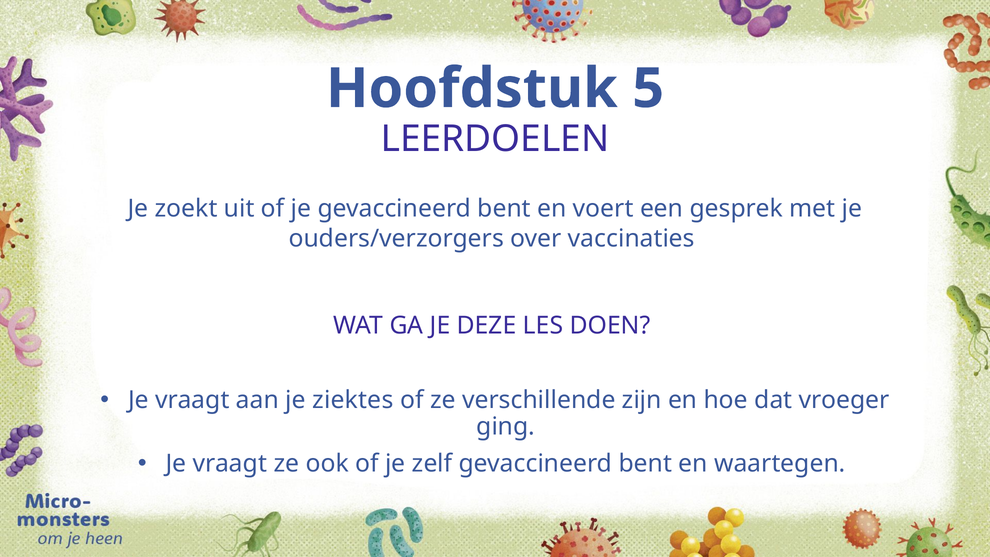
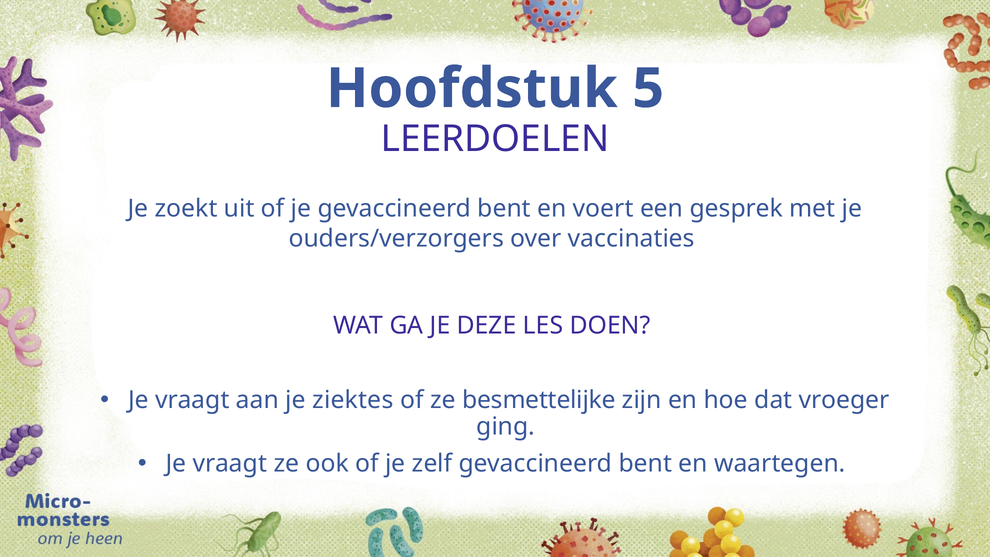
verschillende: verschillende -> besmettelijke (539, 400)
